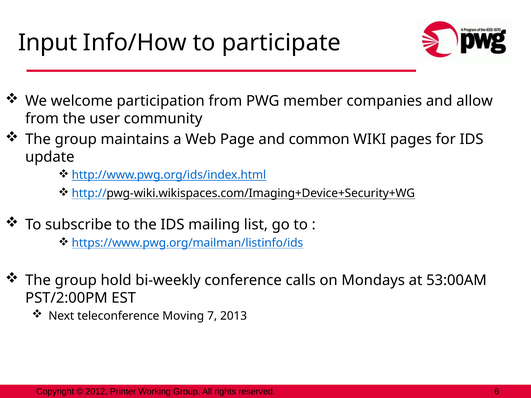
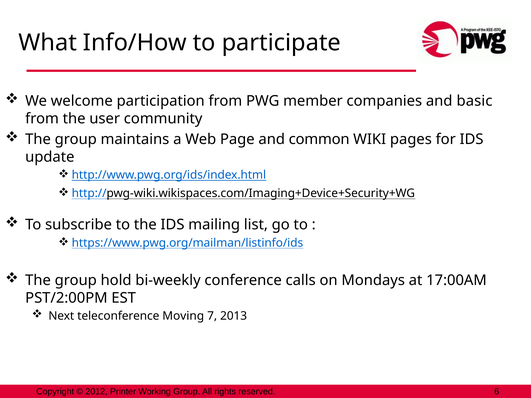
Input: Input -> What (48, 43)
allow: allow -> basic (474, 101)
53:00AM: 53:00AM -> 17:00AM (456, 280)
